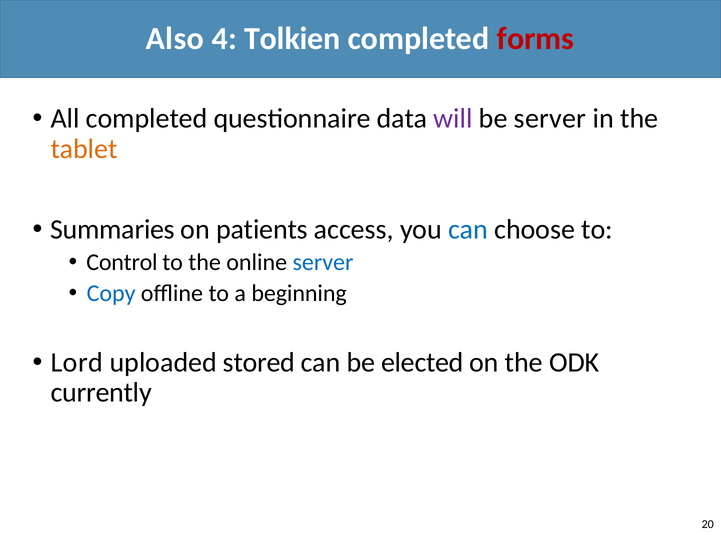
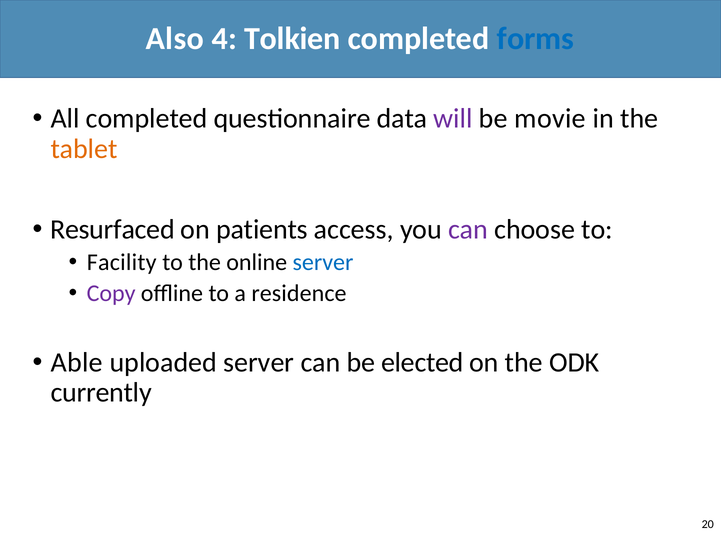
forms colour: red -> blue (536, 38)
be server: server -> movie (550, 119)
Summaries: Summaries -> Resurfaced (112, 229)
can colour: blue -> purple (468, 229)
Control: Control -> Facility (122, 262)
Copy colour: blue -> purple (111, 293)
beginning: beginning -> residence (299, 293)
Lord: Lord -> Able (77, 362)
uploaded stored: stored -> server (259, 362)
